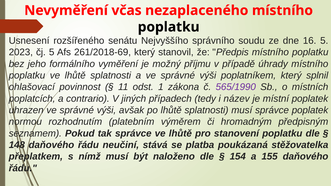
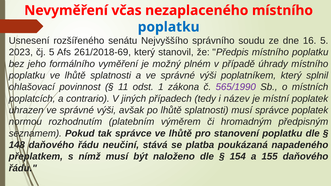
poplatku colour: black -> blue (169, 27)
příjmu: příjmu -> plném (197, 64)
stěžovatelka: stěžovatelka -> napadeného (300, 145)
